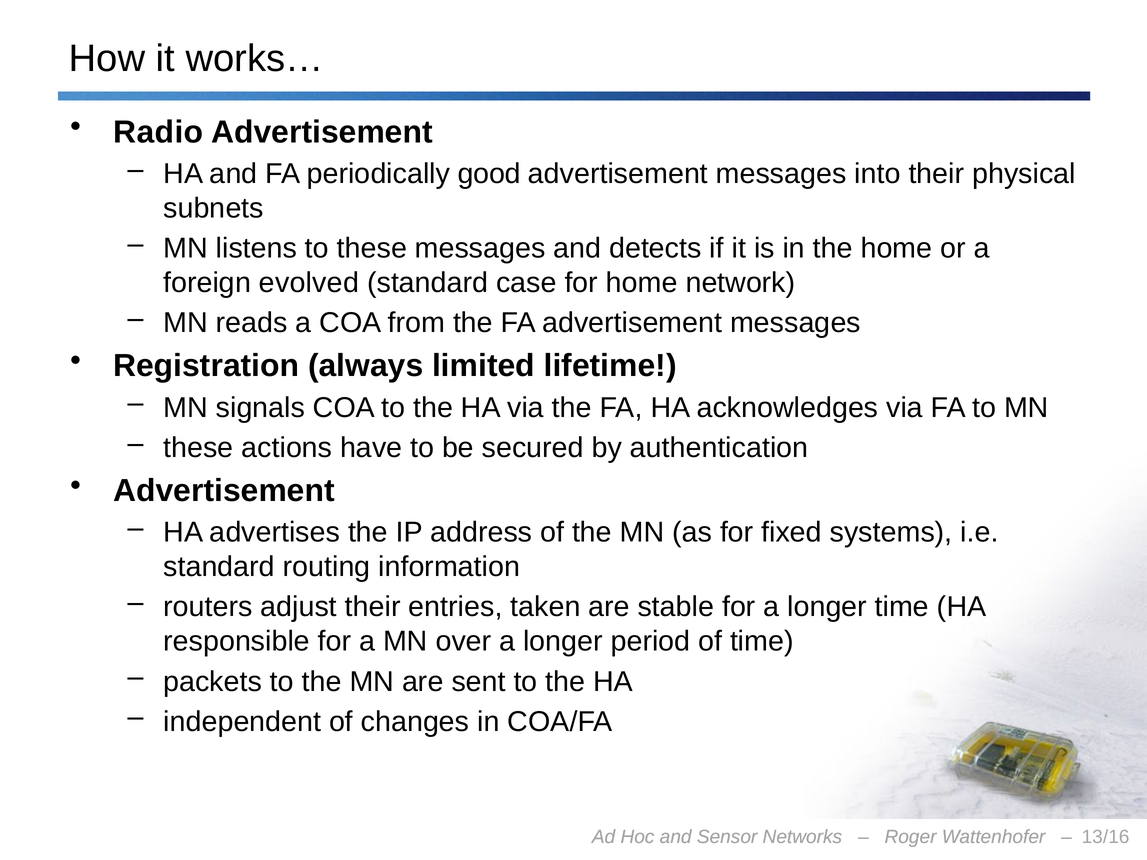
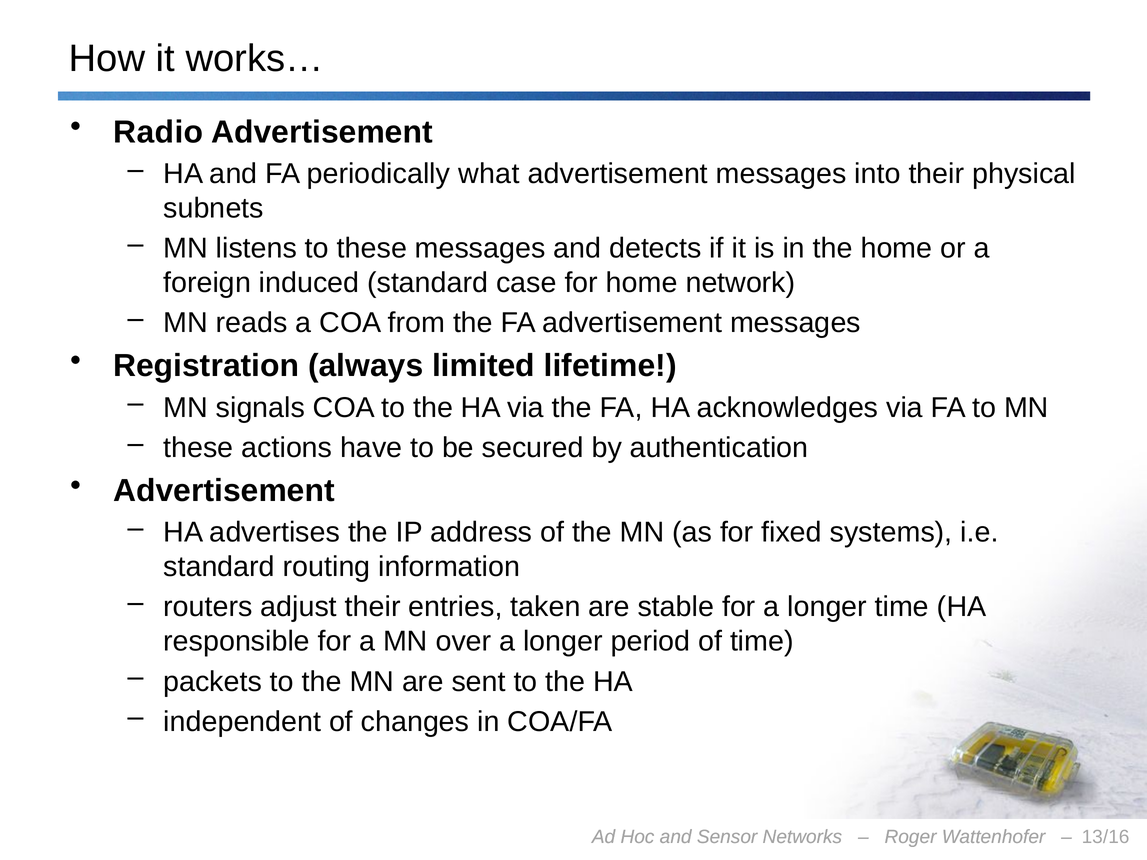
good: good -> what (489, 174)
evolved: evolved -> induced (309, 283)
